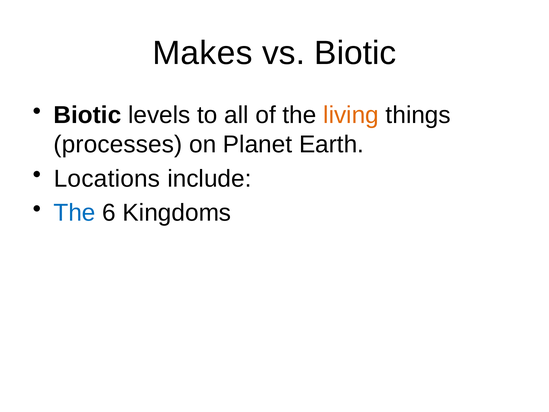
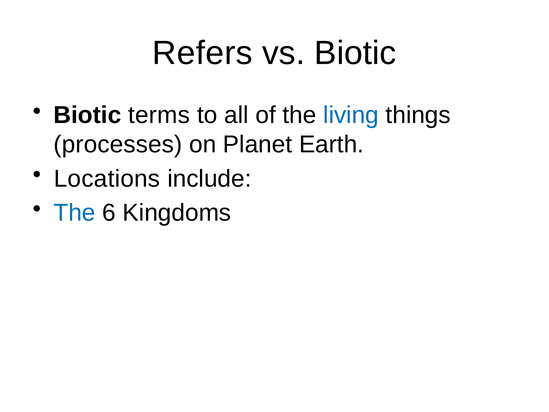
Makes: Makes -> Refers (202, 53)
levels: levels -> terms (159, 115)
living colour: orange -> blue (351, 115)
